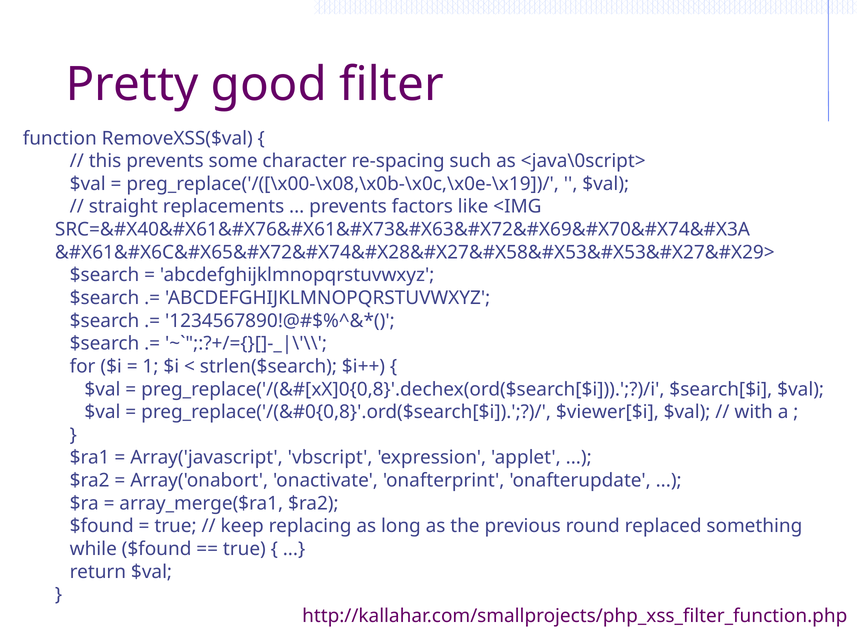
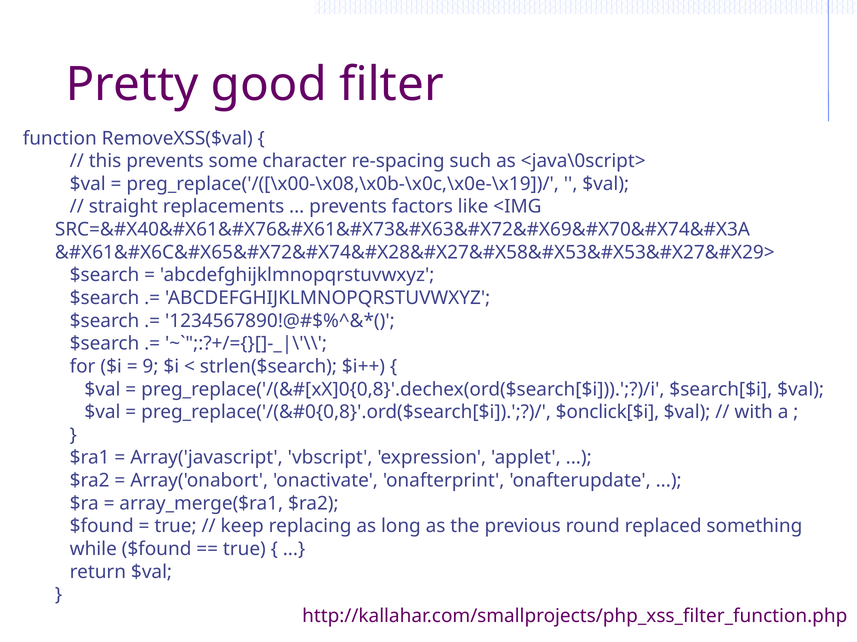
1: 1 -> 9 (151, 367)
$viewer[$i: $viewer[$i -> $onclick[$i (608, 413)
